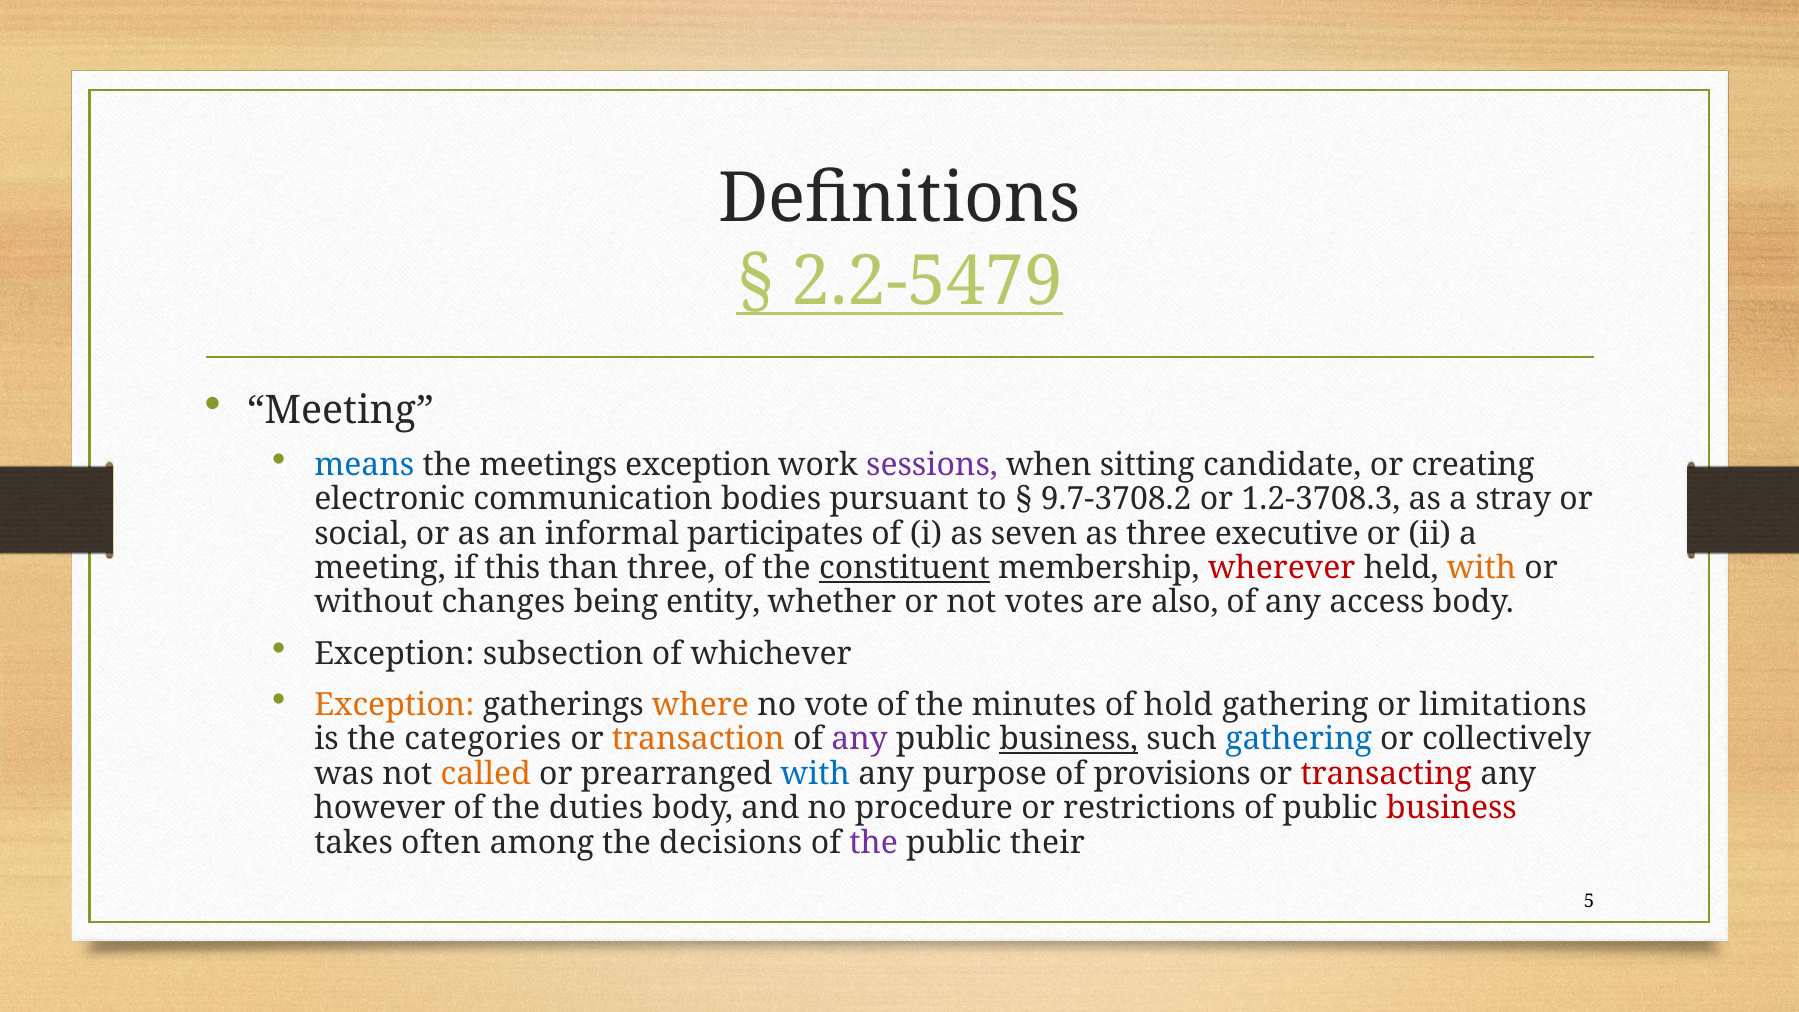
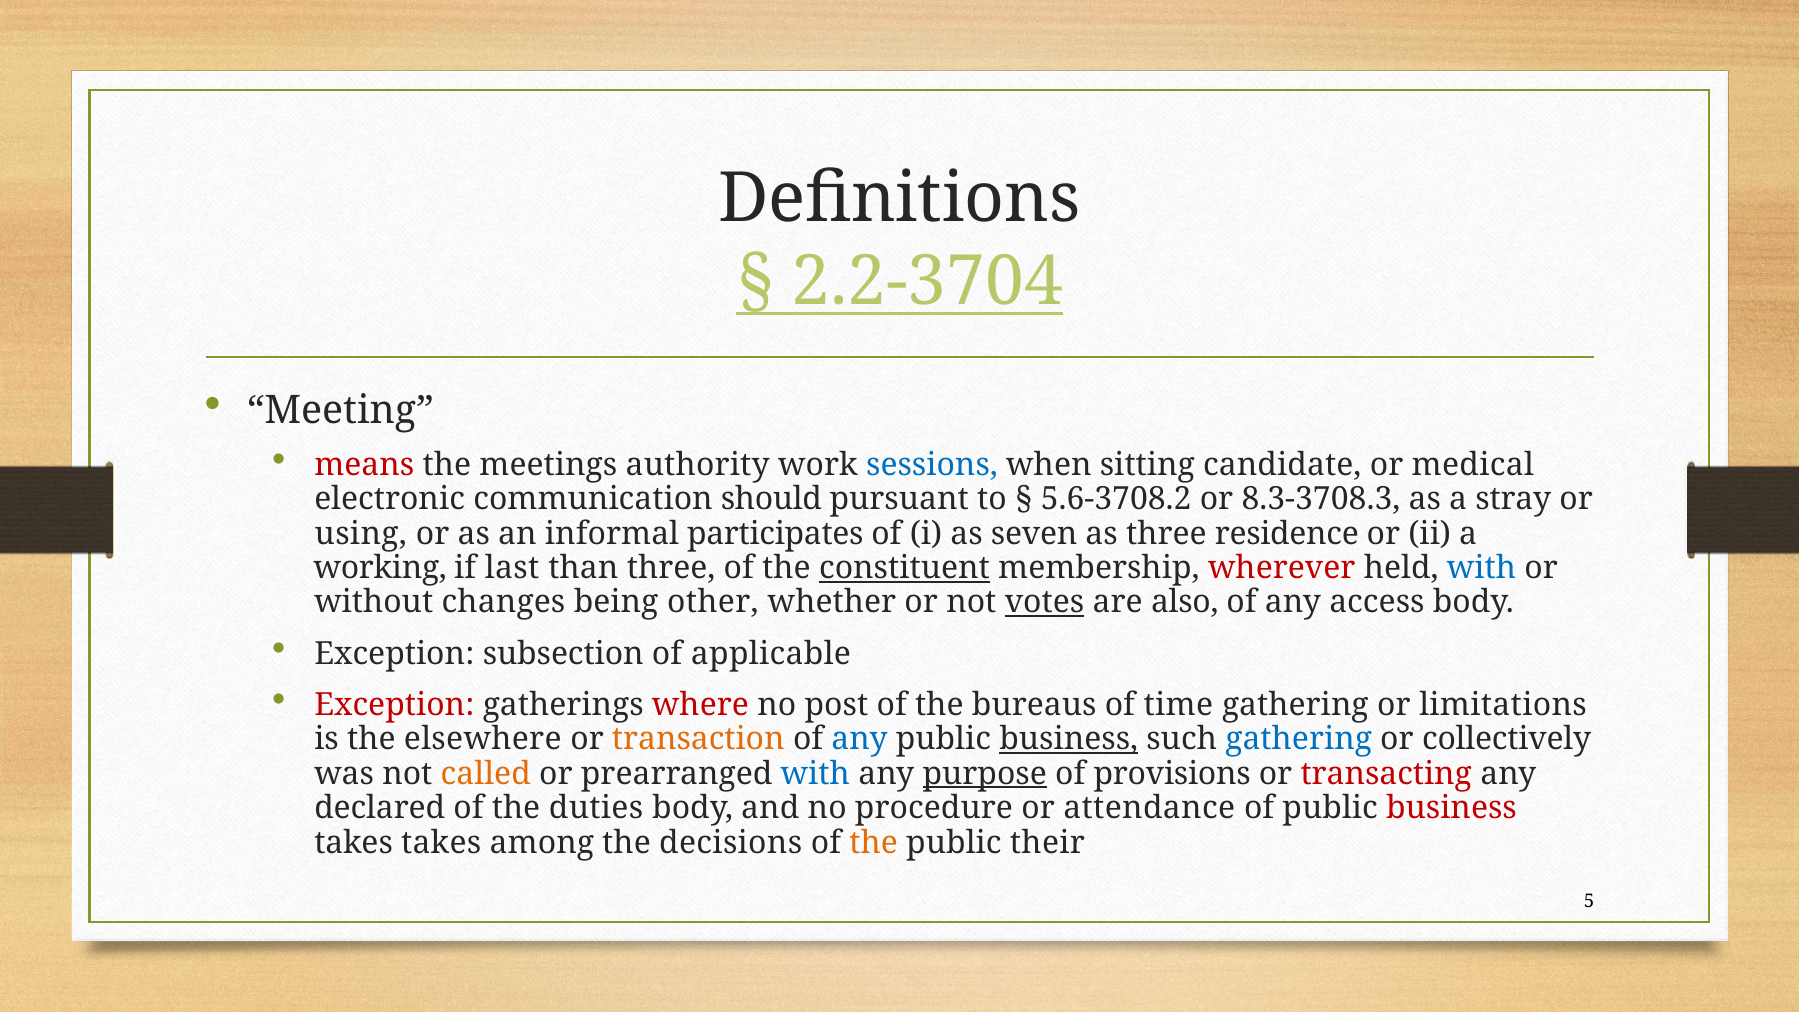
2.2-5479: 2.2-5479 -> 2.2-3704 (927, 282)
means colour: blue -> red (364, 465)
meetings exception: exception -> authority (698, 465)
sessions colour: purple -> blue (932, 465)
creating: creating -> medical (1473, 465)
bodies: bodies -> should (771, 499)
9.7-3708.2: 9.7-3708.2 -> 5.6-3708.2 (1116, 499)
1.2-3708.3: 1.2-3708.3 -> 8.3-3708.3 (1321, 499)
social: social -> using (361, 534)
executive: executive -> residence (1287, 534)
meeting: meeting -> working (380, 568)
this: this -> last (512, 568)
with colour: orange -> blue (1482, 568)
entity: entity -> other (713, 602)
votes underline: none -> present (1045, 602)
whichever: whichever -> applicable (771, 654)
Exception colour: orange -> red (394, 705)
where colour: orange -> red (700, 705)
vote: vote -> post (836, 705)
minutes: minutes -> bureaus (1034, 705)
hold: hold -> time (1178, 705)
categories: categories -> elsewhere (483, 739)
any colour: purple -> blue (860, 739)
purpose underline: none -> present (985, 774)
however: however -> declared (380, 808)
restrictions: restrictions -> attendance (1149, 808)
takes often: often -> takes (441, 842)
the colour: purple -> orange (874, 842)
